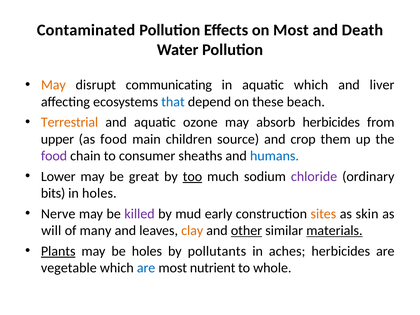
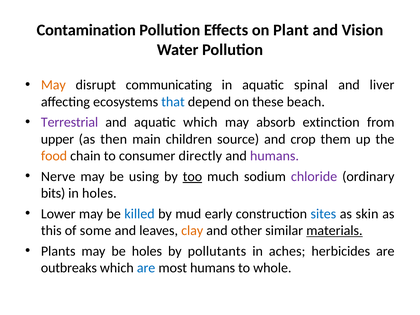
Contaminated: Contaminated -> Contamination (86, 30)
on Most: Most -> Plant (291, 30)
Death: Death -> Vision (363, 30)
aquatic which: which -> spinal (311, 85)
Terrestrial colour: orange -> purple (70, 122)
aquatic ozone: ozone -> which (200, 122)
absorb herbicides: herbicides -> extinction (331, 122)
as food: food -> then (114, 139)
food colour: purple -> orange (54, 156)
sheaths: sheaths -> directly (200, 156)
humans colour: blue -> purple (274, 156)
Lower: Lower -> Nerve (58, 176)
great: great -> using (144, 176)
Nerve: Nerve -> Lower (58, 214)
killed colour: purple -> blue (140, 214)
sites colour: orange -> blue (323, 214)
will: will -> this (51, 231)
many: many -> some (96, 231)
other underline: present -> none (246, 231)
Plants underline: present -> none (58, 251)
vegetable: vegetable -> outbreaks (69, 268)
most nutrient: nutrient -> humans (213, 268)
